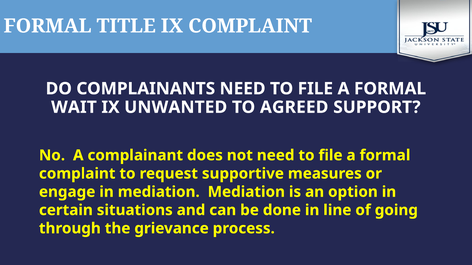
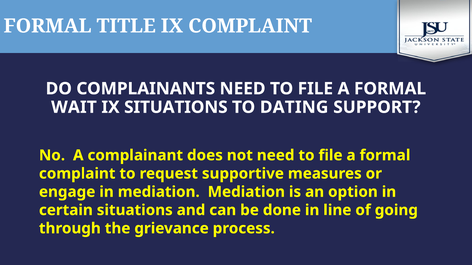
IX UNWANTED: UNWANTED -> SITUATIONS (176, 107)
AGREED: AGREED -> DATING (294, 107)
